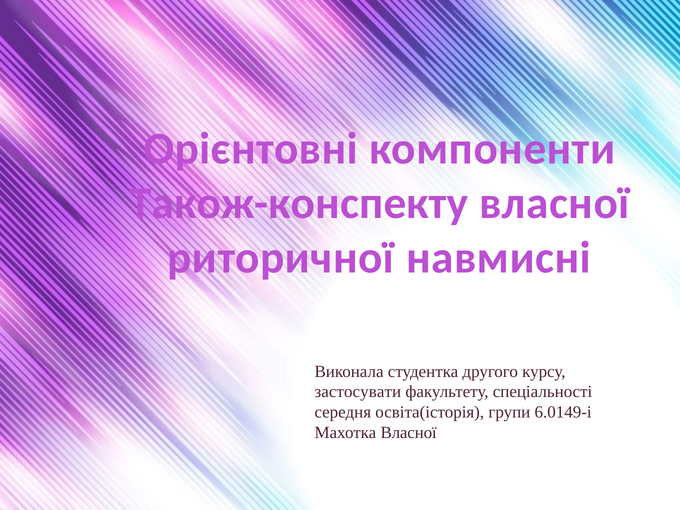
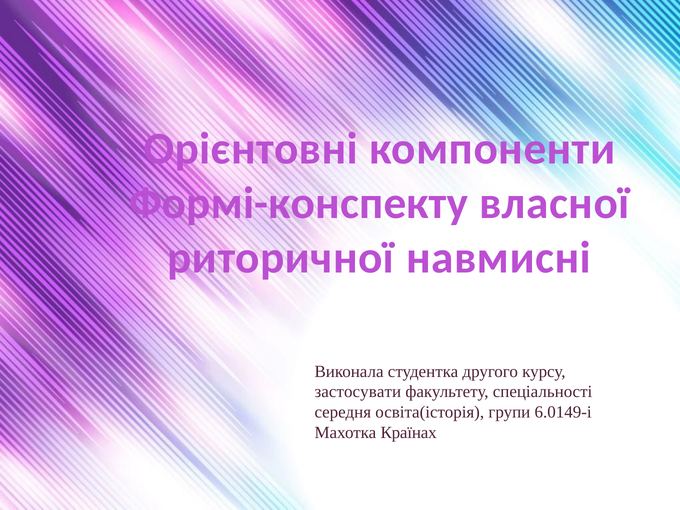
Також-конспекту: Також-конспекту -> Формі-конспекту (299, 203)
Махотка Власної: Власної -> Країнах (409, 433)
